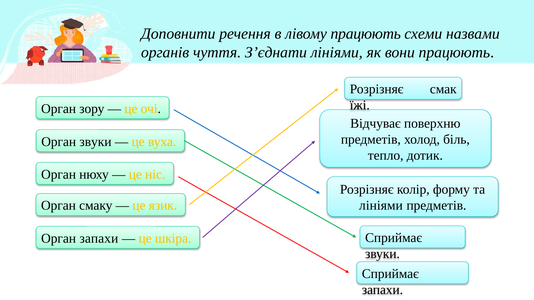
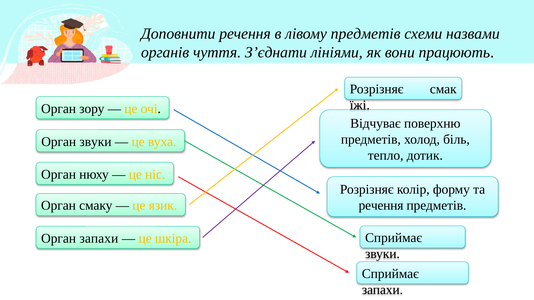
лівому працюють: працюють -> предметів (366, 34)
лініями: лініями -> речення (381, 206)
